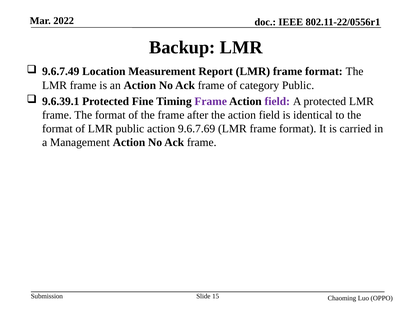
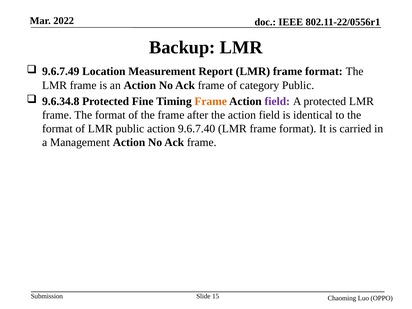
9.6.39.1: 9.6.39.1 -> 9.6.34.8 (61, 101)
Frame colour: purple -> orange (211, 101)
9.6.7.69: 9.6.7.69 -> 9.6.7.40 (197, 129)
